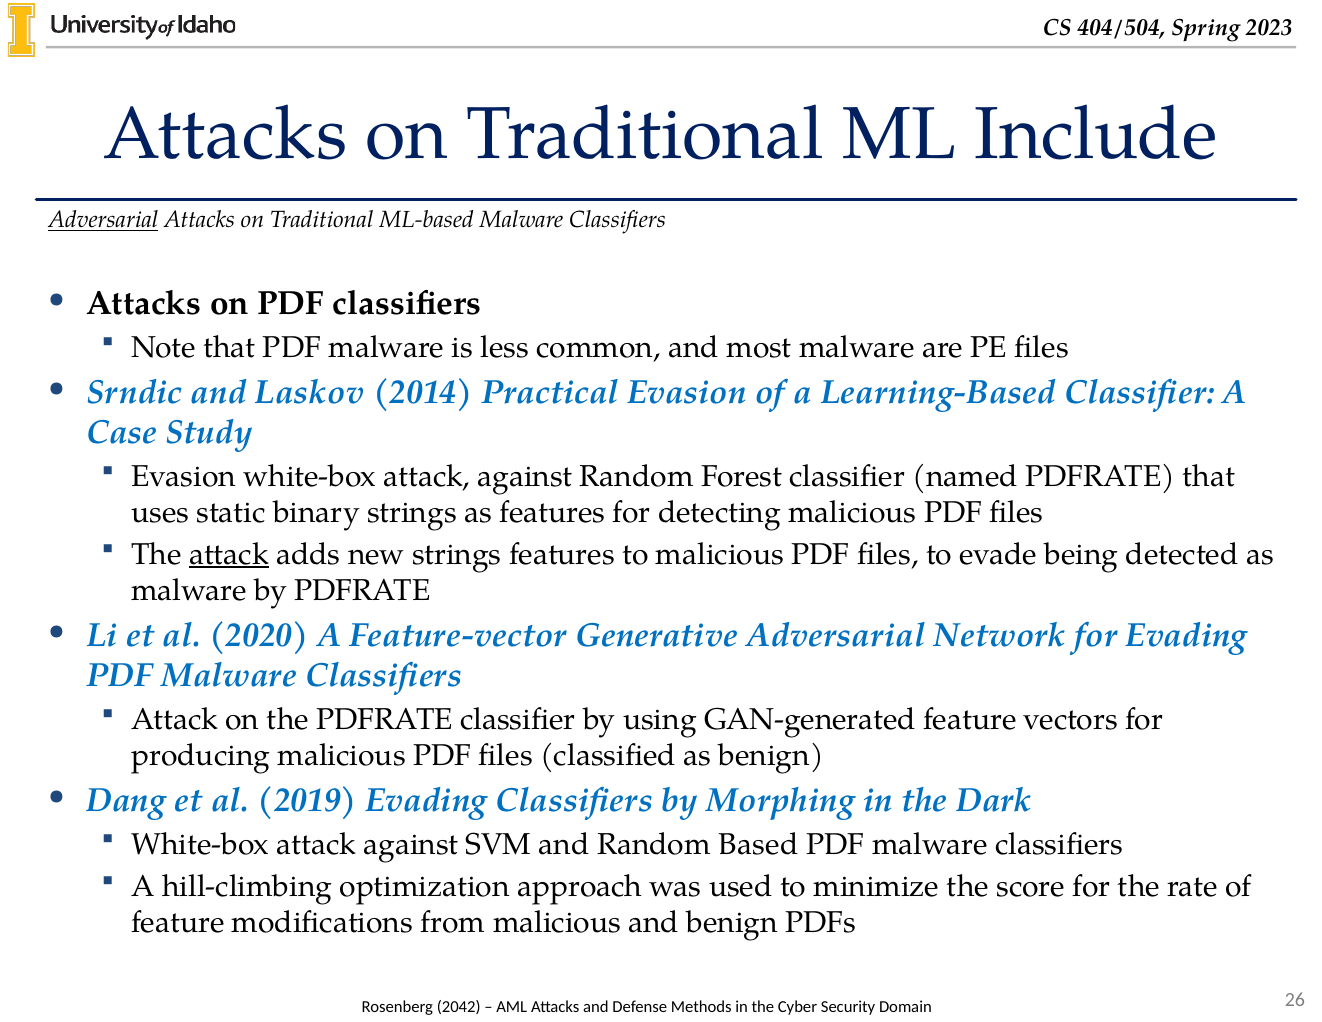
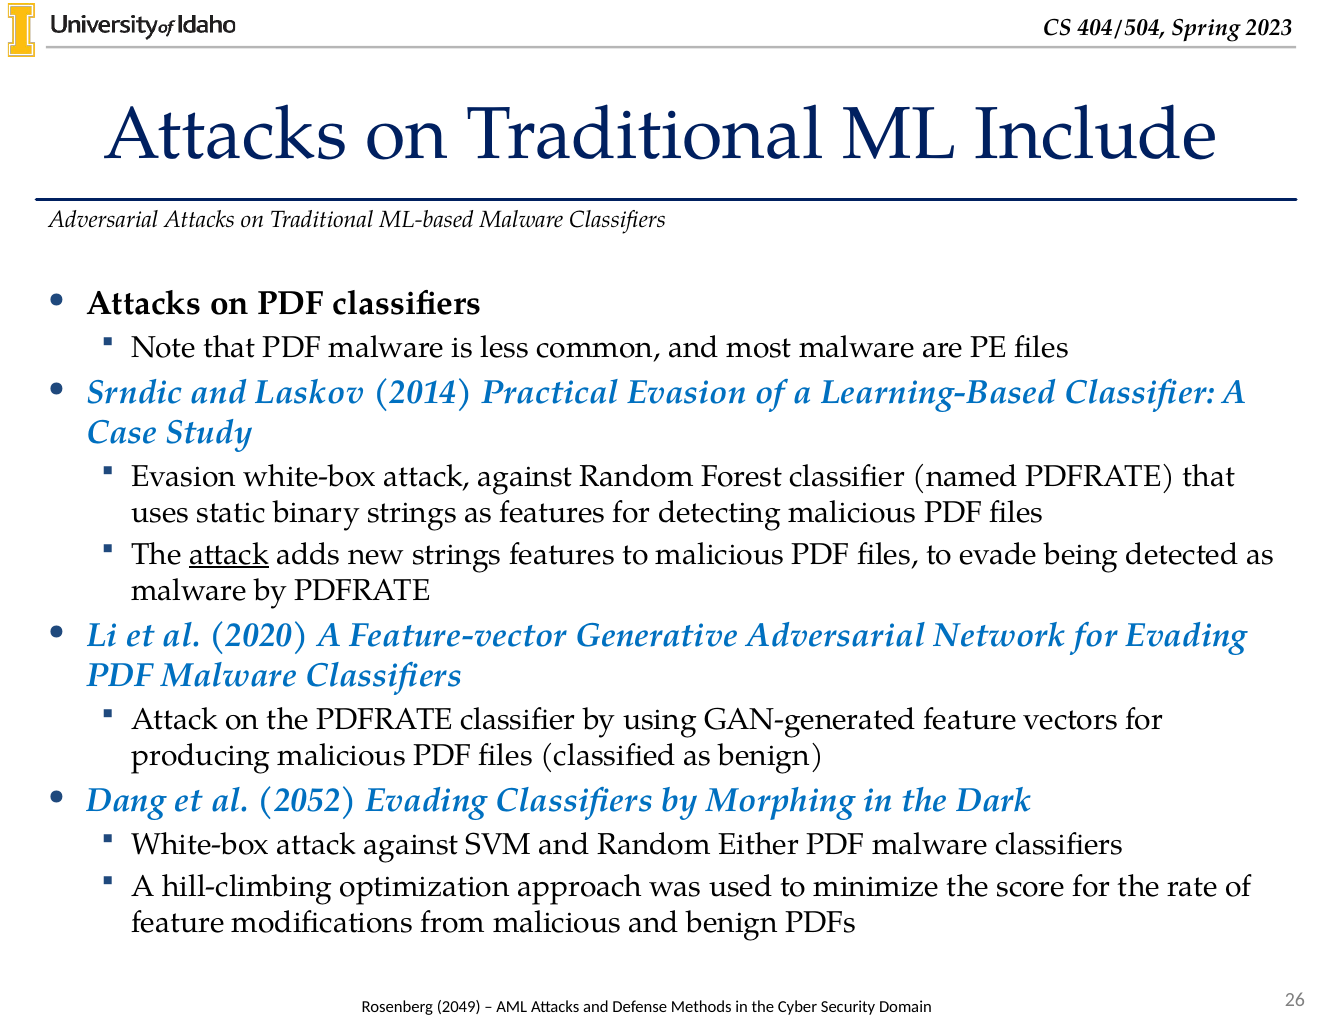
Adversarial underline: present -> none (103, 220)
2019: 2019 -> 2052 (307, 800)
Based: Based -> Either (759, 844)
2042: 2042 -> 2049 (459, 1006)
